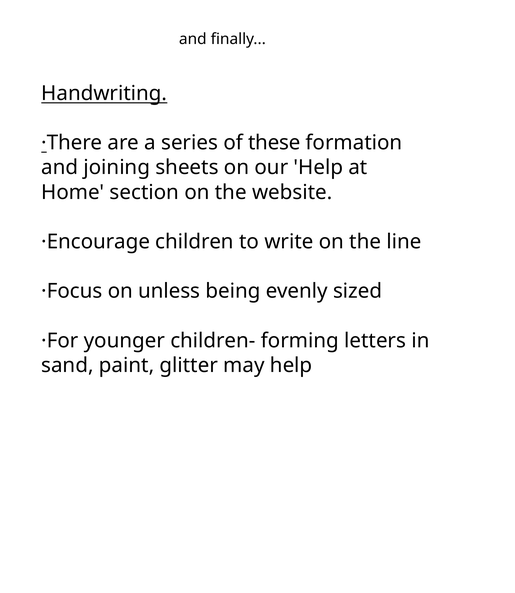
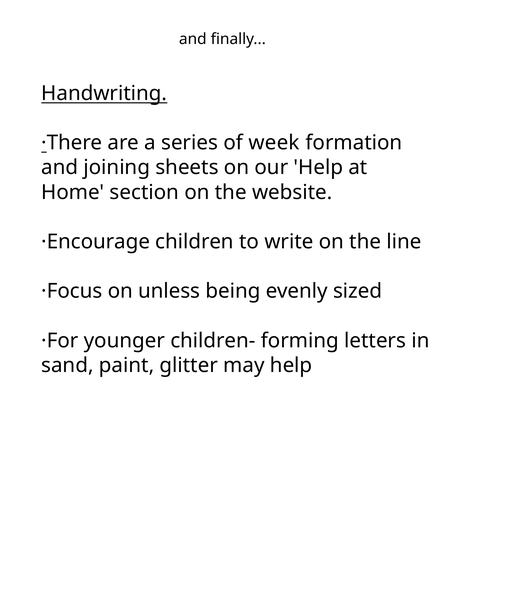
these: these -> week (274, 143)
